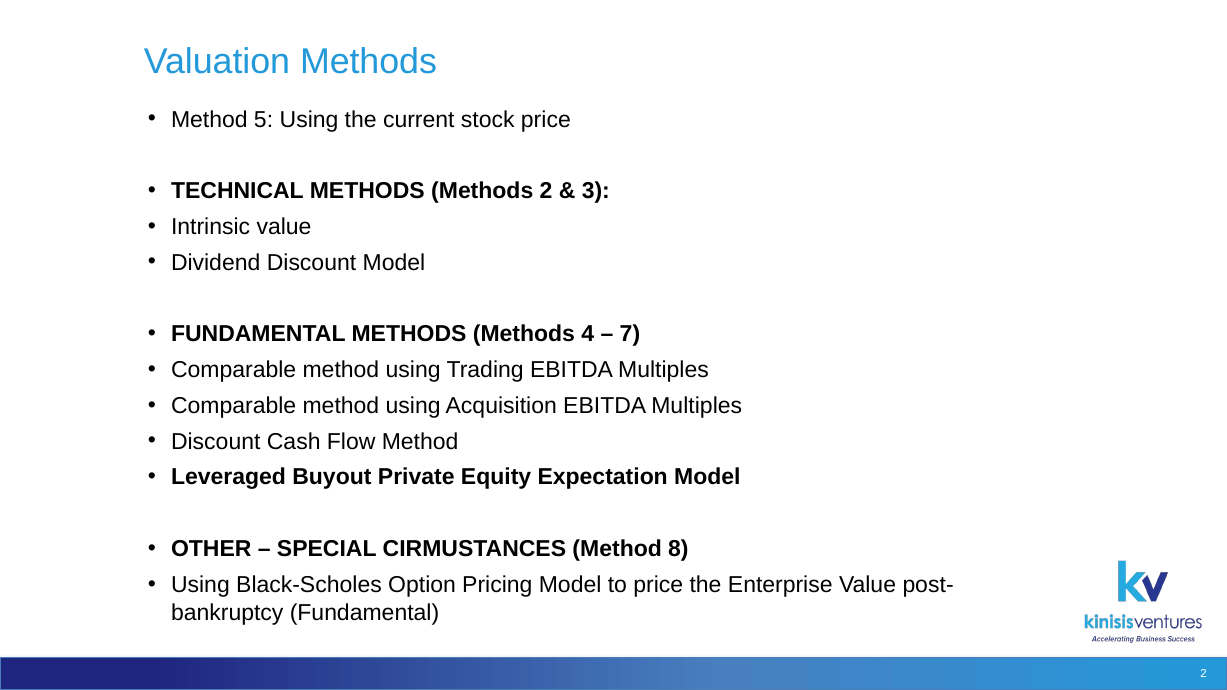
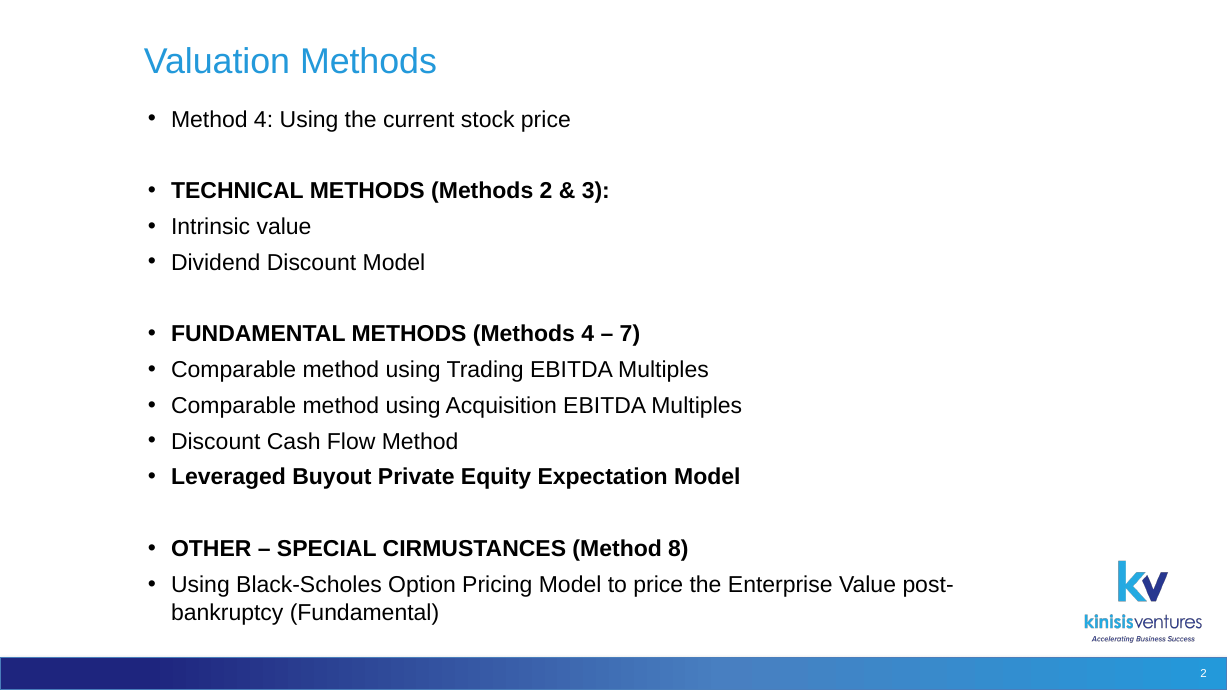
Method 5: 5 -> 4 (264, 119)
